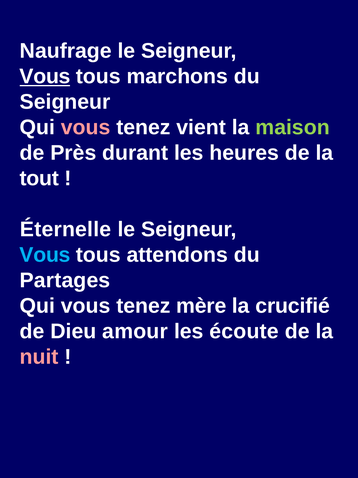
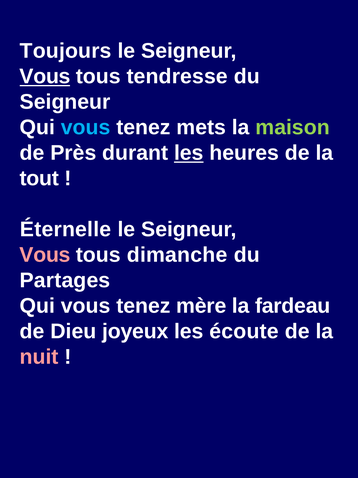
Naufrage: Naufrage -> Toujours (66, 51)
marchons: marchons -> tendresse (177, 76)
vous colour: pink -> light blue (86, 127)
vient: vient -> mets (201, 127)
les underline: none -> present (189, 153)
Vous colour: light blue -> pink (45, 255)
attendons: attendons -> dimanche (177, 255)
crucifié: crucifié -> fardeau (293, 306)
amour: amour -> joyeux (135, 331)
